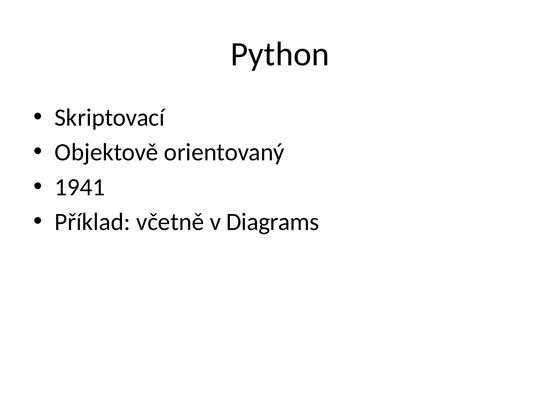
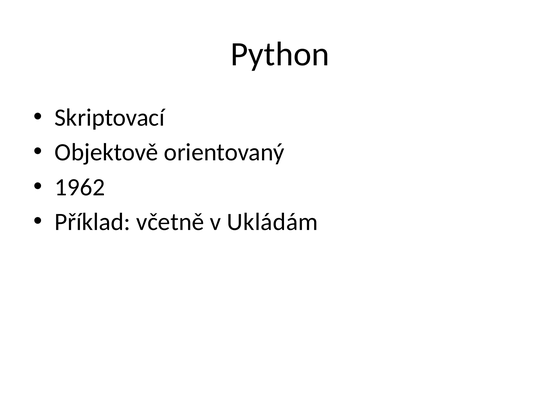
1941: 1941 -> 1962 (80, 187)
Diagrams: Diagrams -> Ukládám (273, 222)
